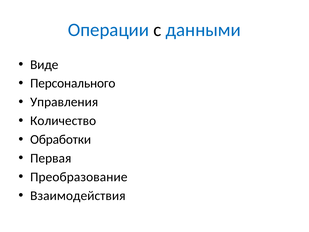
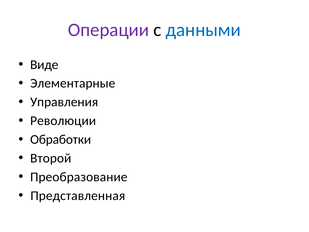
Операции colour: blue -> purple (108, 30)
Персонального: Персонального -> Элементарные (73, 83)
Количество: Количество -> Революции (63, 121)
Первая: Первая -> Второй (51, 158)
Взаимодействия: Взаимодействия -> Представленная (78, 196)
